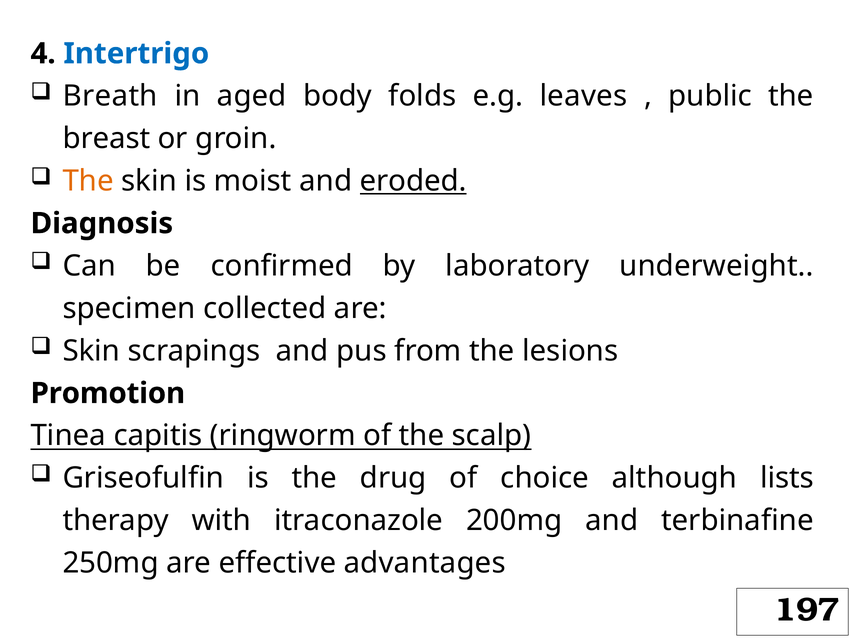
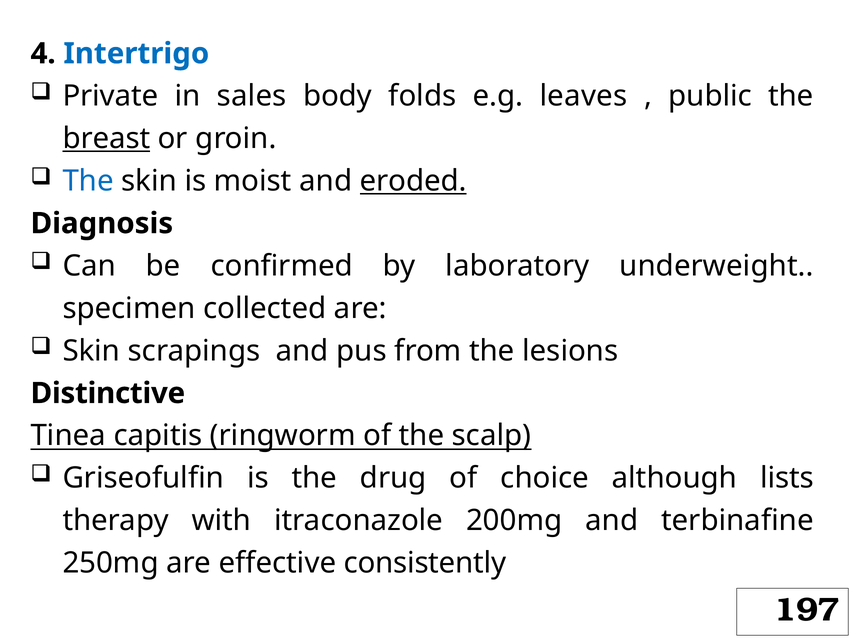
Breath: Breath -> Private (110, 96)
aged: aged -> sales (252, 96)
breast underline: none -> present (106, 138)
The colour: orange -> blue (88, 181)
Promotion: Promotion -> Distinctive (108, 393)
advantages: advantages -> consistently (425, 563)
